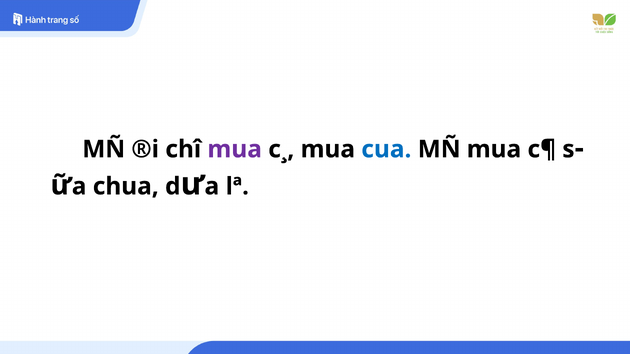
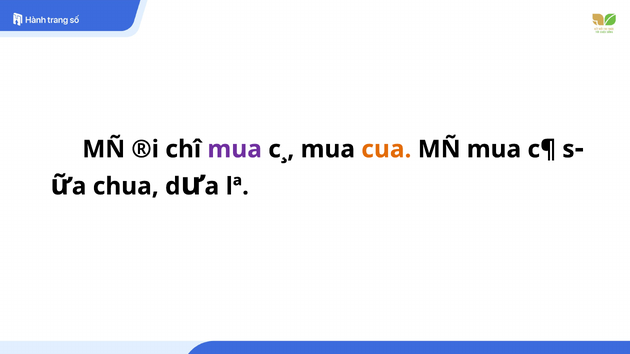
cua colour: blue -> orange (386, 149)
